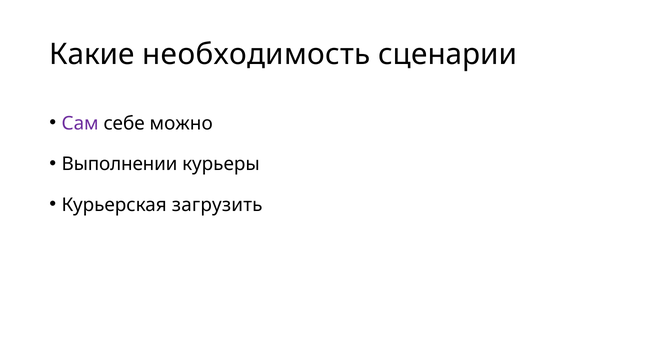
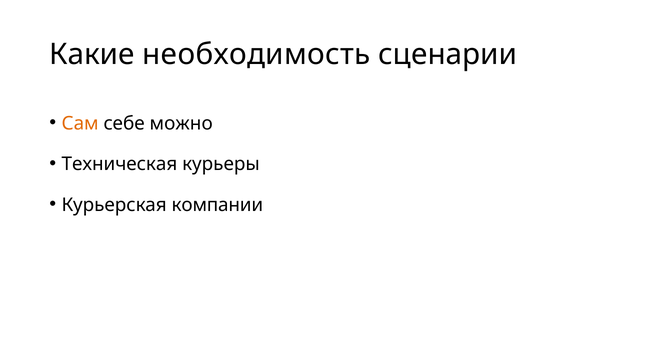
Сам colour: purple -> orange (80, 123)
Выполнении: Выполнении -> Техническая (119, 164)
загрузить: загрузить -> компании (217, 205)
